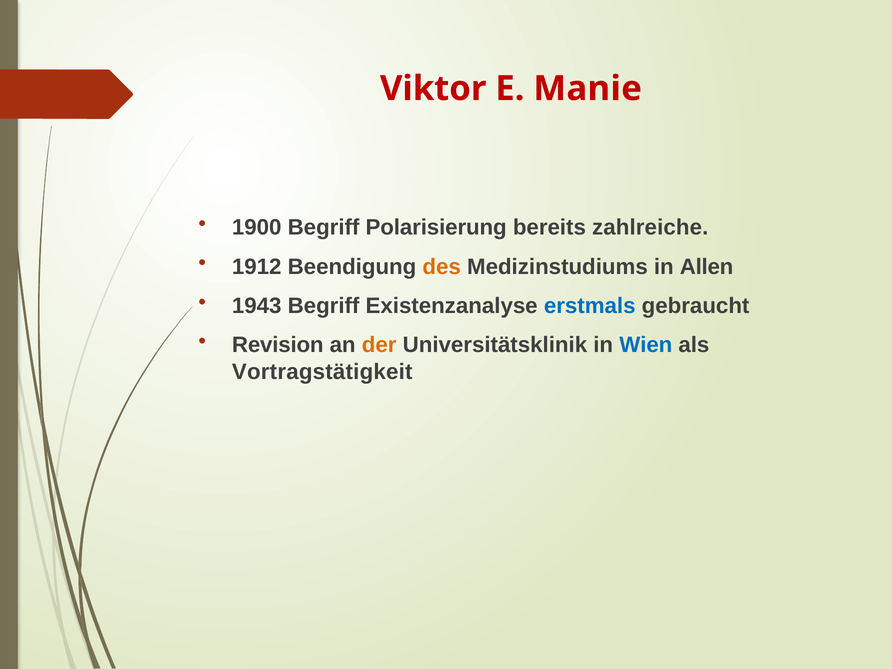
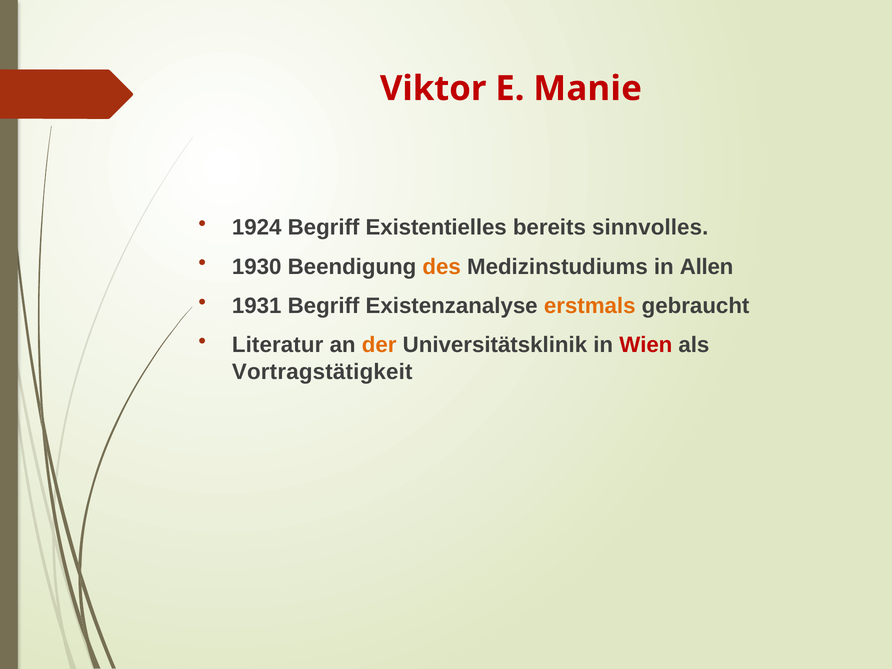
1900: 1900 -> 1924 (257, 228)
Polarisierung: Polarisierung -> Existentielles (436, 228)
zahlreiche: zahlreiche -> sinnvolles (650, 228)
1912: 1912 -> 1930 (257, 267)
1943: 1943 -> 1931 (257, 306)
erstmals colour: blue -> orange (590, 306)
Revision: Revision -> Literatur (278, 345)
Wien colour: blue -> red (646, 345)
